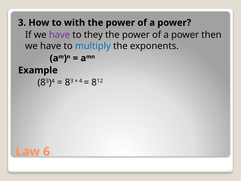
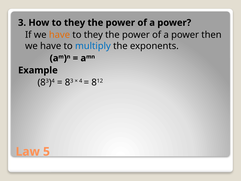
How to with: with -> they (75, 23)
have colour: purple -> orange (59, 35)
6: 6 -> 5 (46, 151)
